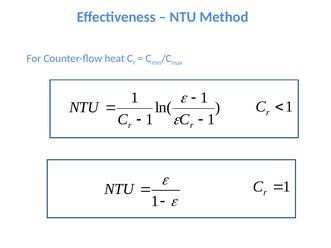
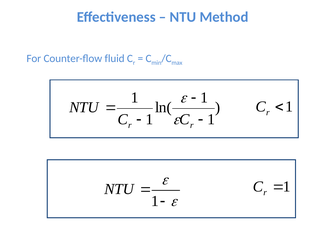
heat: heat -> fluid (115, 59)
